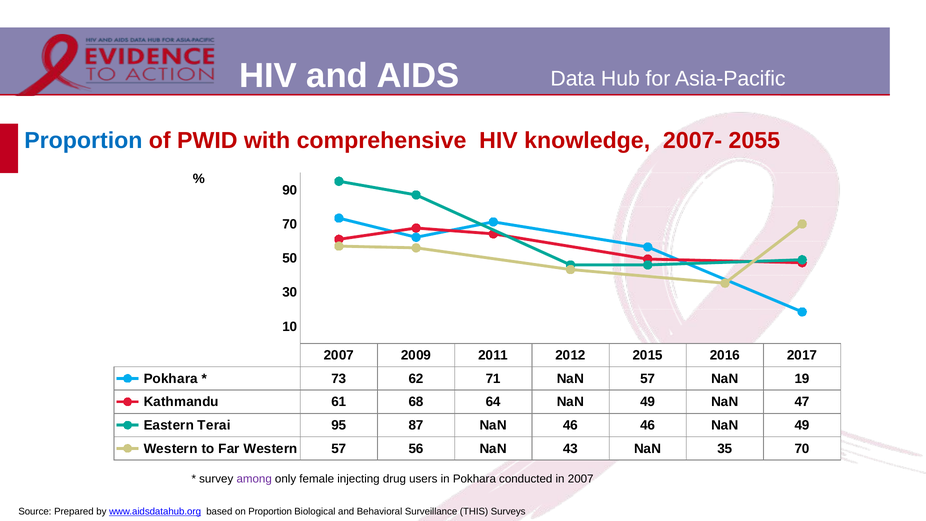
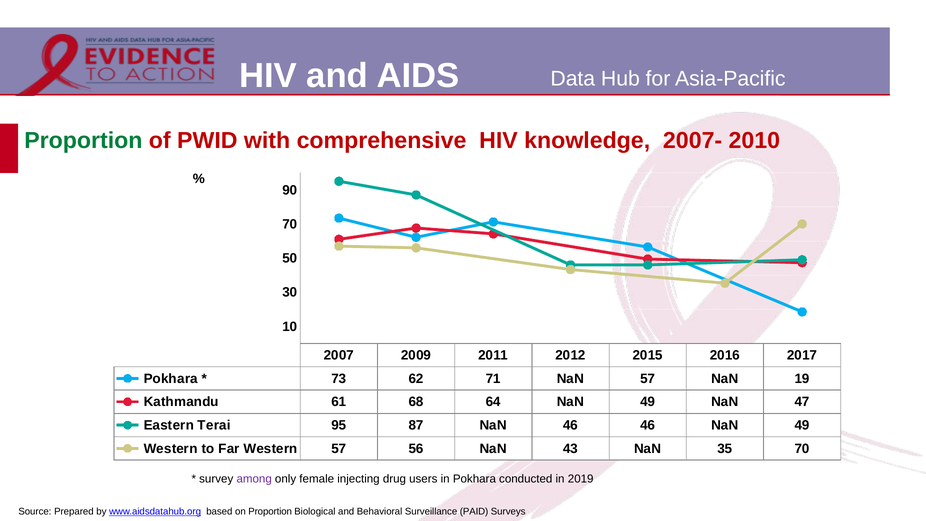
Proportion colour: blue -> green (83, 141)
2055: 2055 -> 2010 (754, 141)
in 2007: 2007 -> 2019 (581, 479)
THIS: THIS -> PAID (474, 511)
